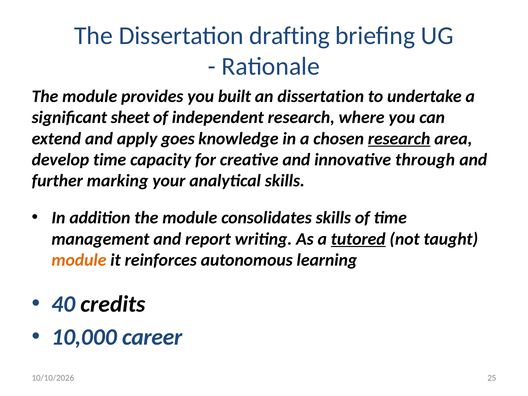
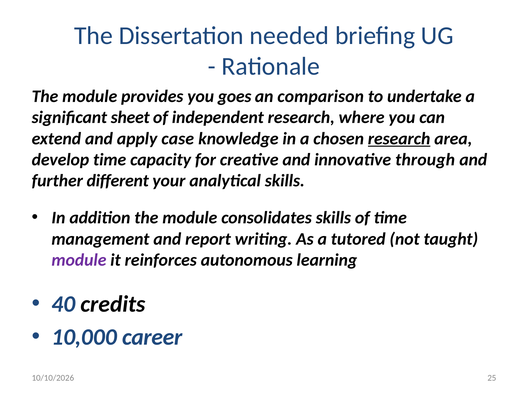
drafting: drafting -> needed (289, 36)
built: built -> goes (235, 96)
an dissertation: dissertation -> comparison (321, 96)
goes: goes -> case (178, 139)
marking: marking -> different (118, 181)
tutored underline: present -> none (358, 239)
module colour: orange -> purple (79, 260)
